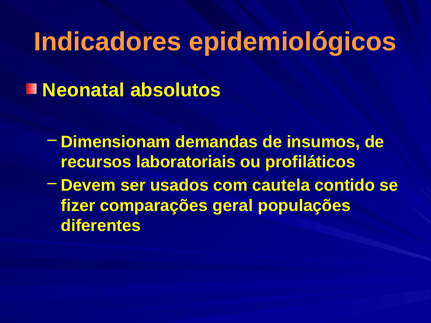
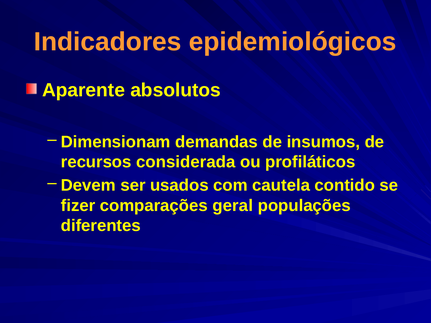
Neonatal: Neonatal -> Aparente (84, 90)
laboratoriais: laboratoriais -> considerada (186, 162)
